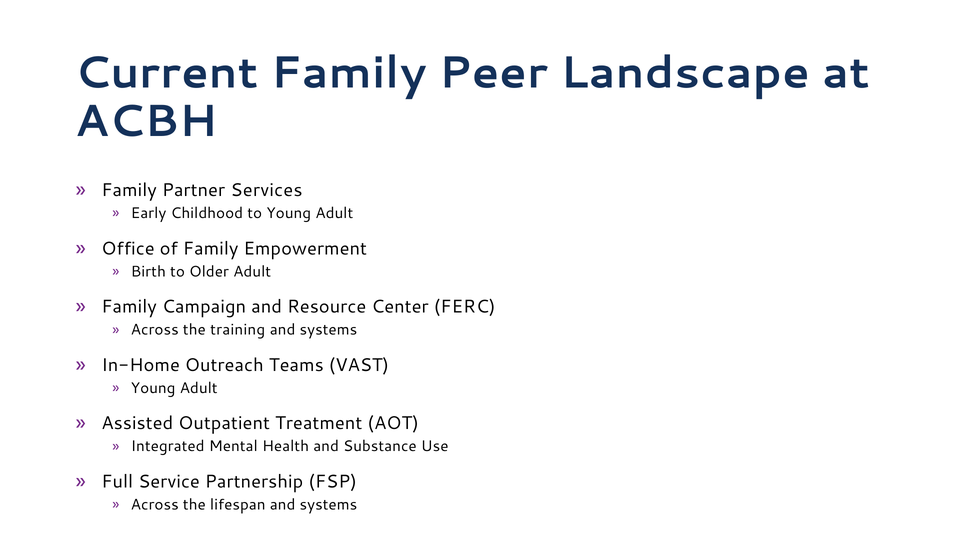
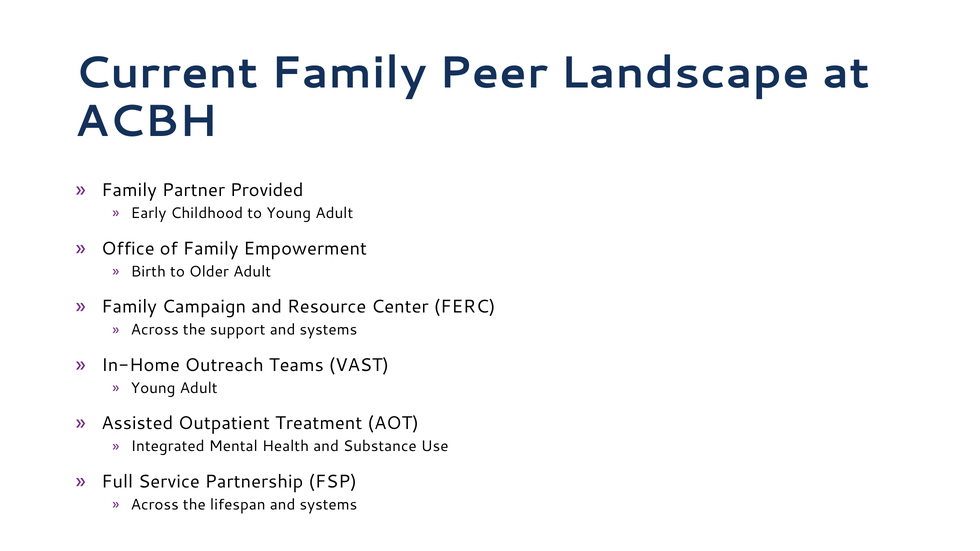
Services: Services -> Provided (267, 190)
training: training -> support (238, 330)
